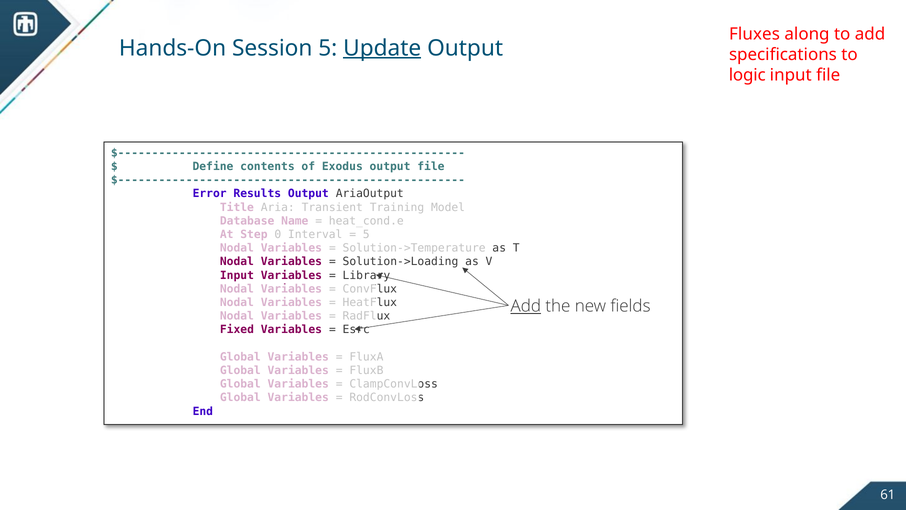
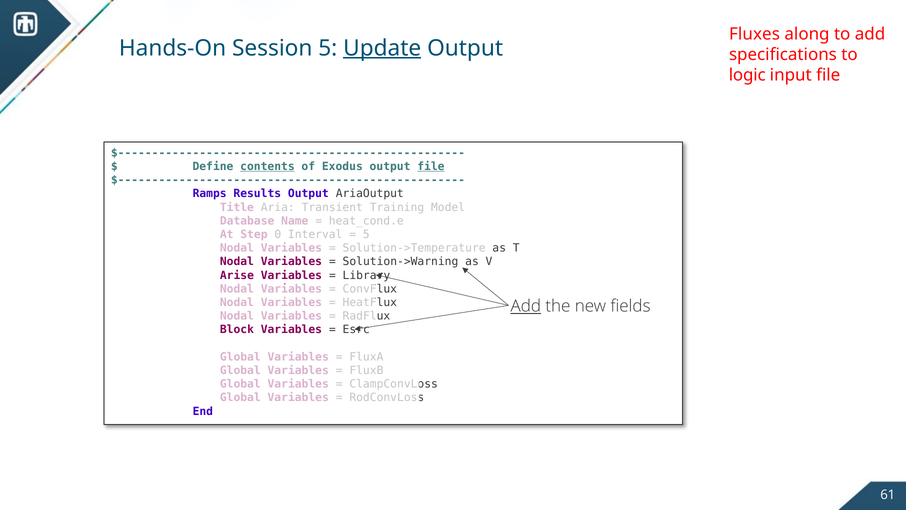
contents underline: none -> present (267, 166)
file underline: none -> present (431, 166)
Error: Error -> Ramps (210, 194)
Solution->Loading: Solution->Loading -> Solution->Warning (400, 262)
Input: Input -> Arise (237, 275)
Fixed: Fixed -> Block (237, 329)
